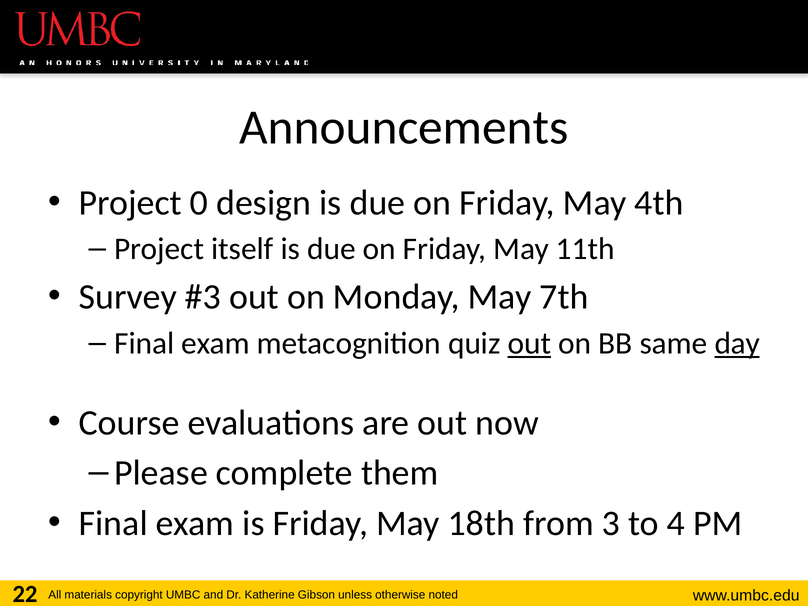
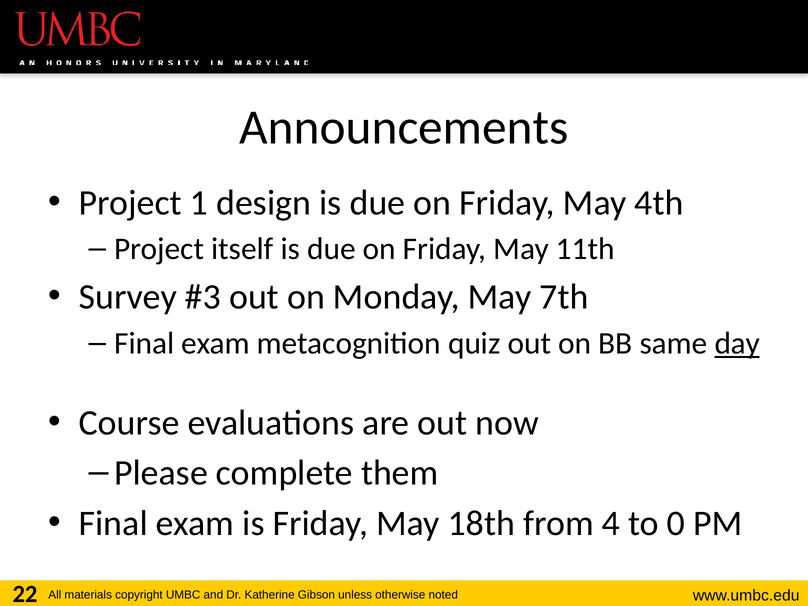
0: 0 -> 1 (199, 203)
out underline: present -> none (529, 343)
3: 3 -> 4 (611, 523)
4: 4 -> 0 (676, 523)
